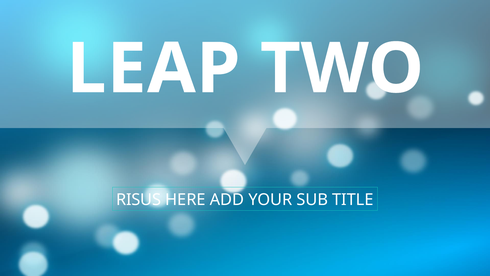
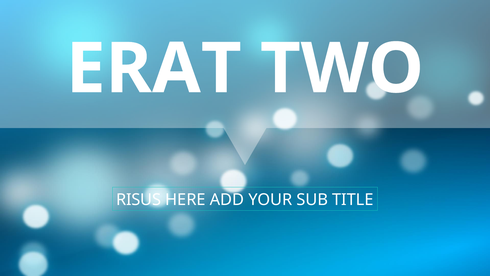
LEAP: LEAP -> ERAT (154, 69)
